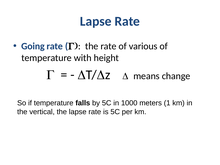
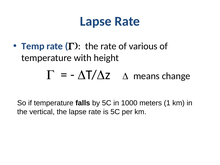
Going: Going -> Temp (33, 46)
